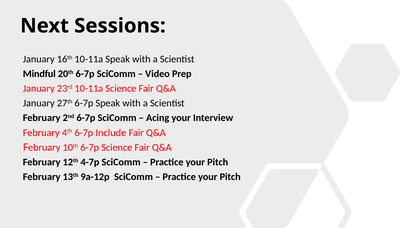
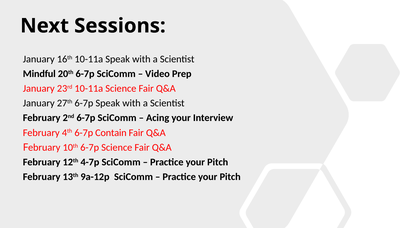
Include: Include -> Contain (111, 133)
